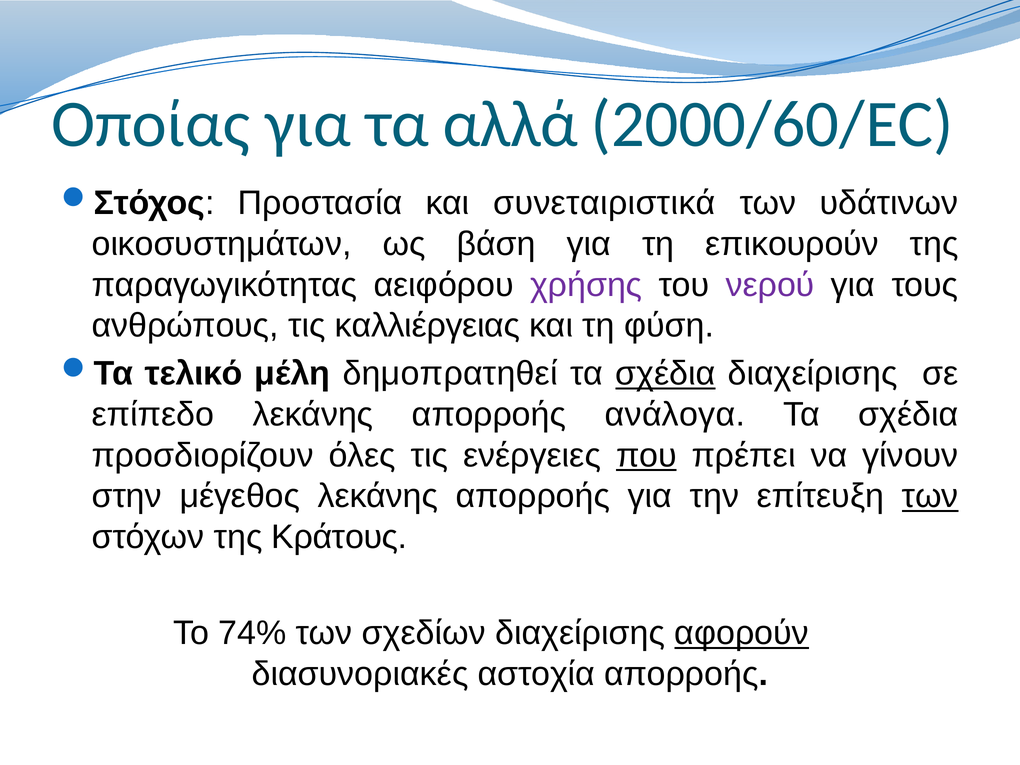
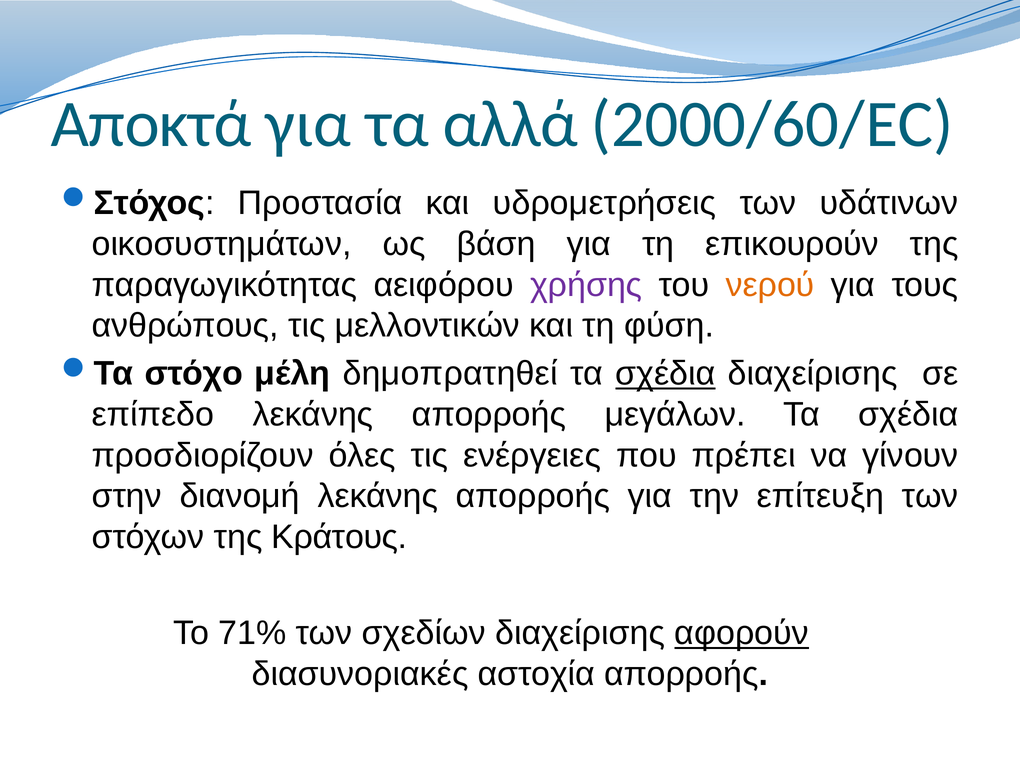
Οποίας: Οποίας -> Αποκτά (151, 124)
συνεταιριστικά: συνεταιριστικά -> υδρομετρήσεις (605, 203)
νερού colour: purple -> orange (770, 285)
καλλιέργειας: καλλιέργειας -> μελλοντικών (427, 326)
τελικό: τελικό -> στόχο (194, 374)
ανάλογα: ανάλογα -> μεγάλων (675, 415)
που underline: present -> none (646, 455)
μέγεθος: μέγεθος -> διανομή (240, 496)
των underline: present -> none (930, 496)
74%: 74% -> 71% (252, 633)
